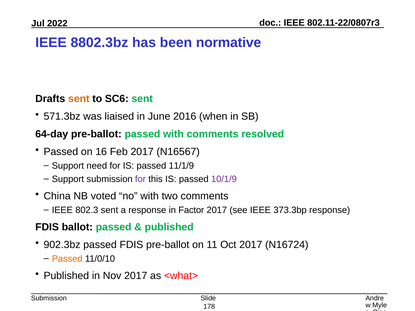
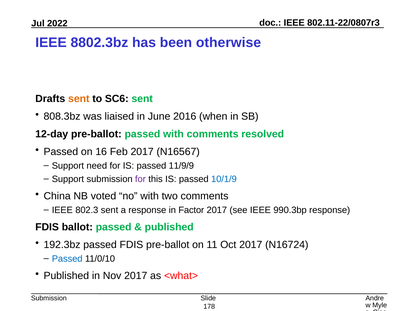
normative: normative -> otherwise (229, 42)
571.3bz: 571.3bz -> 808.3bz (62, 117)
64-day: 64-day -> 12-day (52, 134)
11/1/9: 11/1/9 -> 11/9/9 (181, 166)
10/1/9 colour: purple -> blue (224, 179)
373.3bp: 373.3bp -> 990.3bp (290, 210)
902.3bz: 902.3bz -> 192.3bz (62, 245)
Passed colour: orange -> blue (67, 259)
